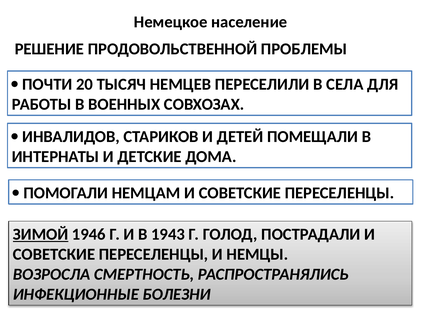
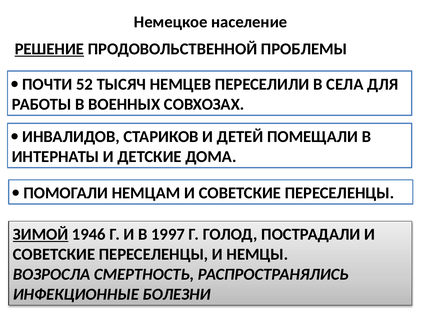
РЕШЕНИЕ underline: none -> present (49, 49)
20: 20 -> 52 (85, 84)
1943: 1943 -> 1997 (168, 234)
